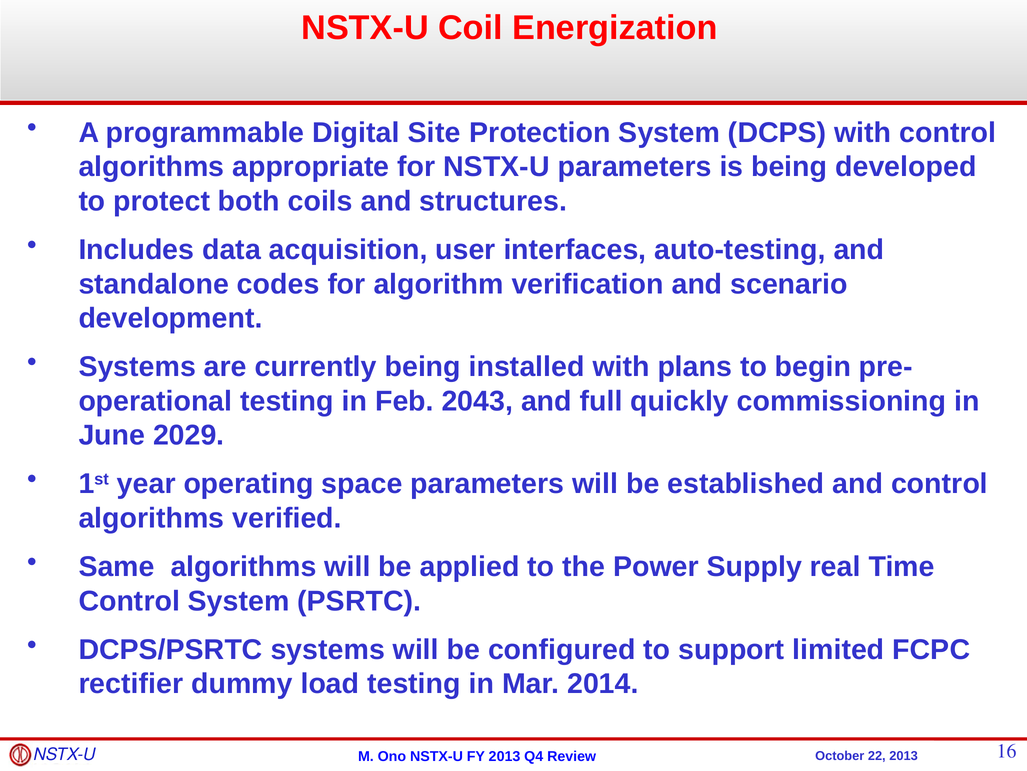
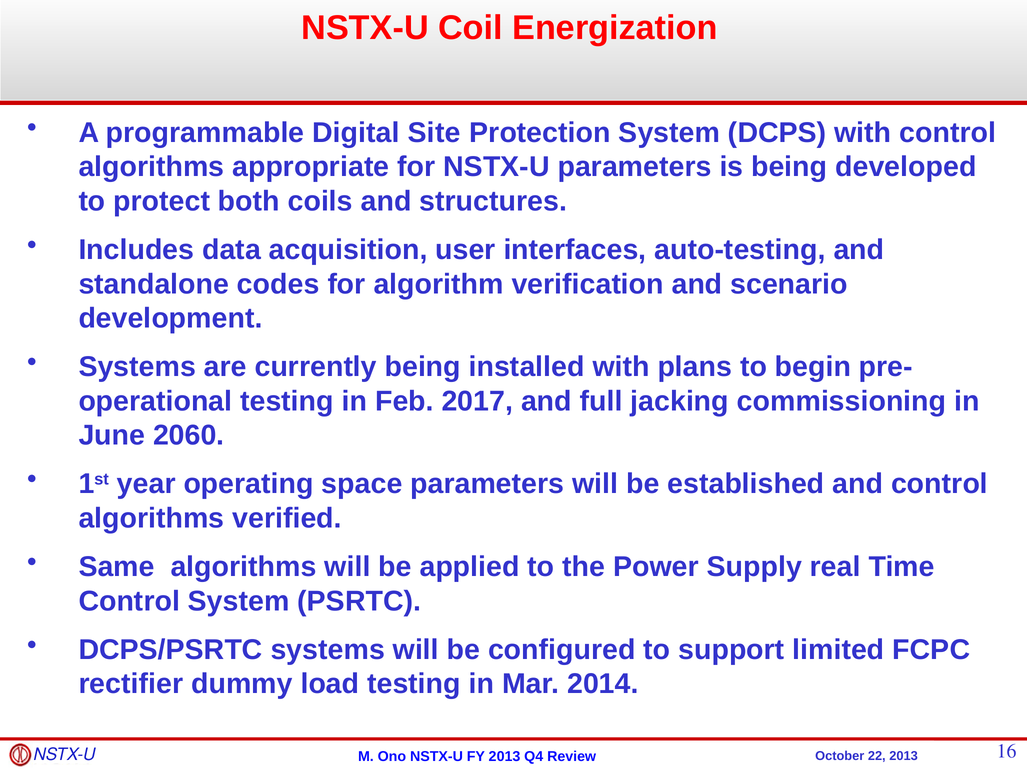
2043: 2043 -> 2017 (477, 401)
quickly: quickly -> jacking (680, 401)
2029: 2029 -> 2060 (189, 435)
